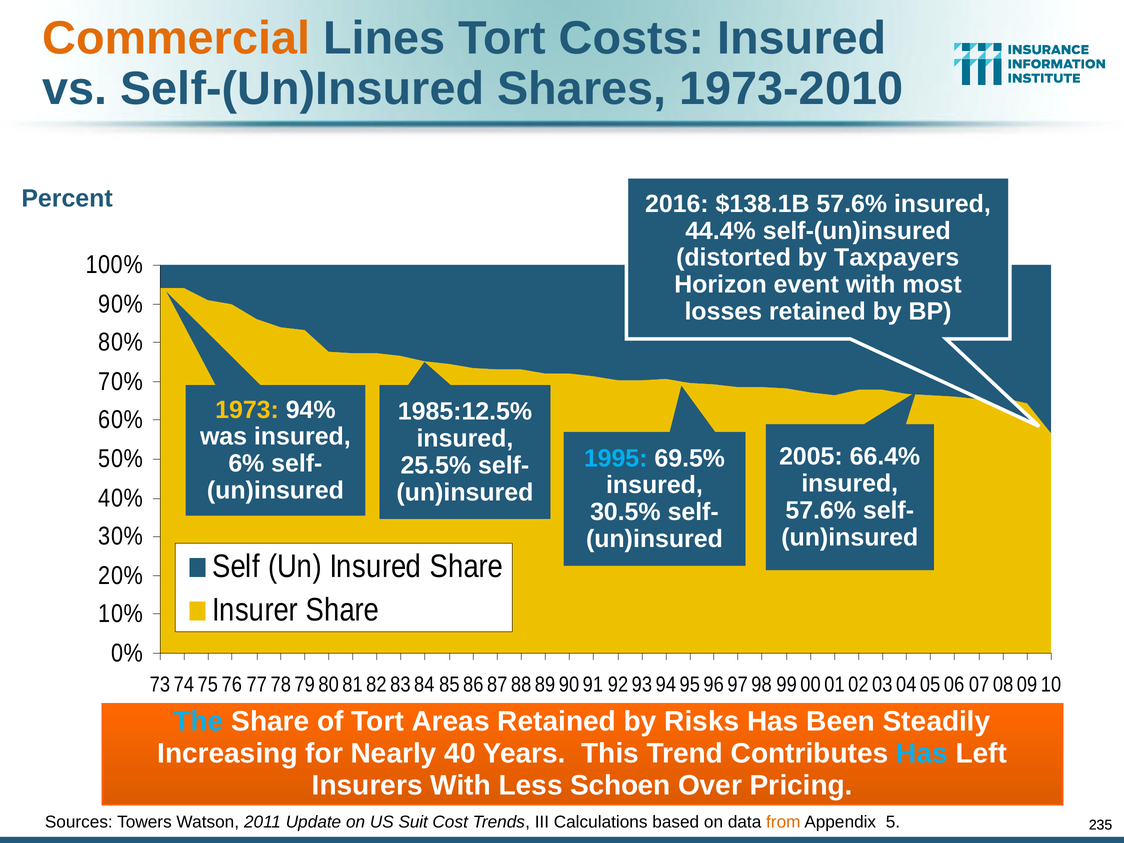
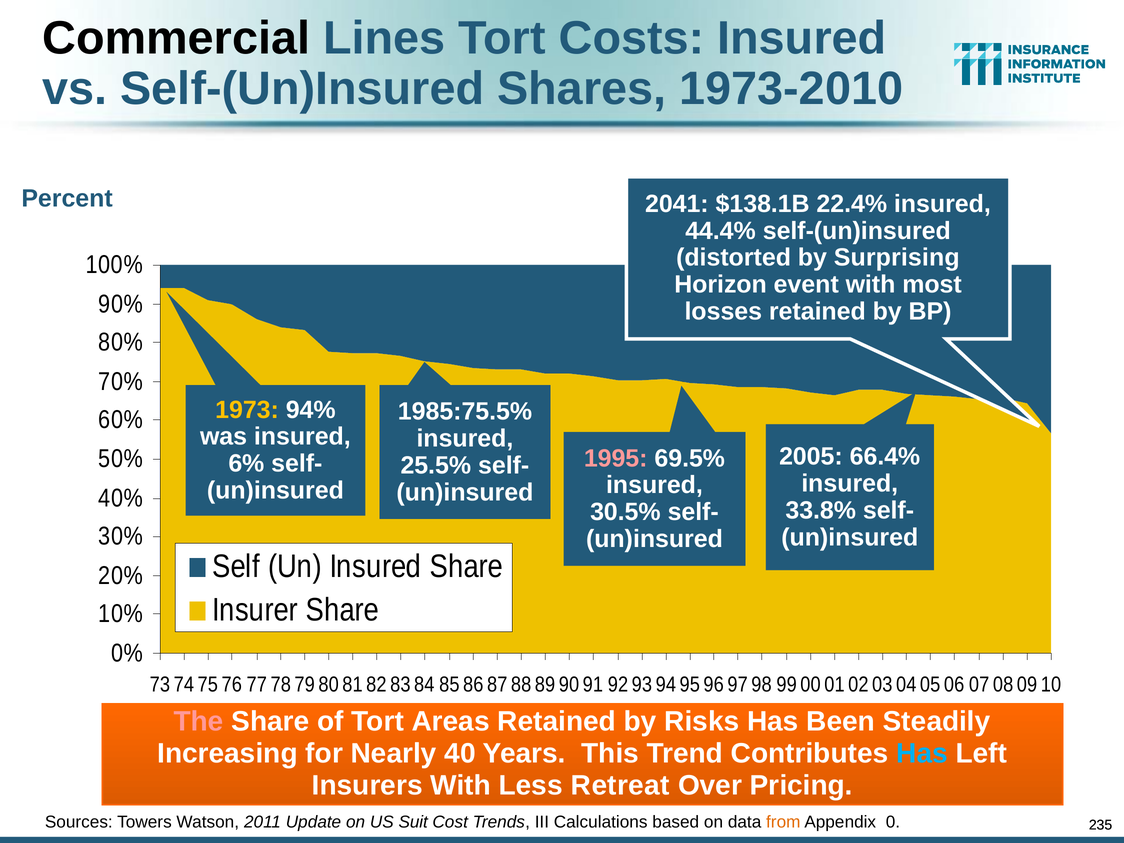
Commercial colour: orange -> black (176, 38)
2016: 2016 -> 2041 (677, 204)
$138.1B 57.6%: 57.6% -> 22.4% (852, 204)
Taxpayers: Taxpayers -> Surprising (897, 258)
1985:12.5%: 1985:12.5% -> 1985:75.5% (465, 411)
1995 colour: light blue -> pink (616, 458)
57.6%: 57.6% -> 33.8% (821, 511)
The colour: light blue -> pink (199, 721)
Schoen: Schoen -> Retreat (620, 786)
5: 5 -> 0 (893, 822)
